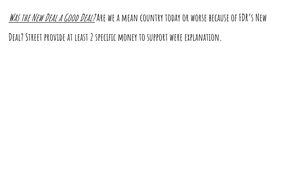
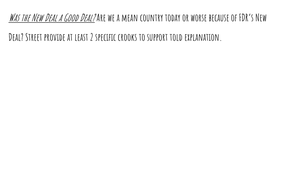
money: money -> crooks (127, 38)
were: were -> told (176, 38)
